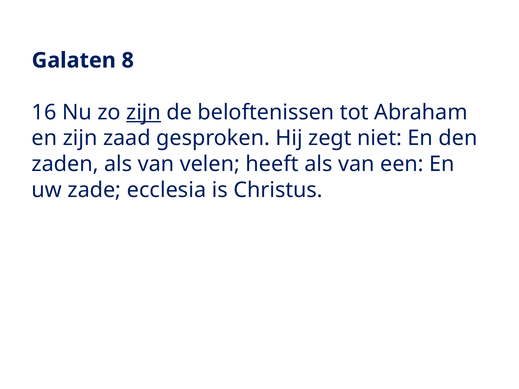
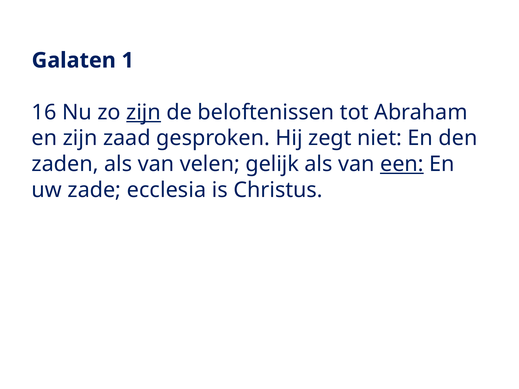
8: 8 -> 1 (128, 60)
heeft: heeft -> gelijk (272, 164)
een underline: none -> present (402, 164)
